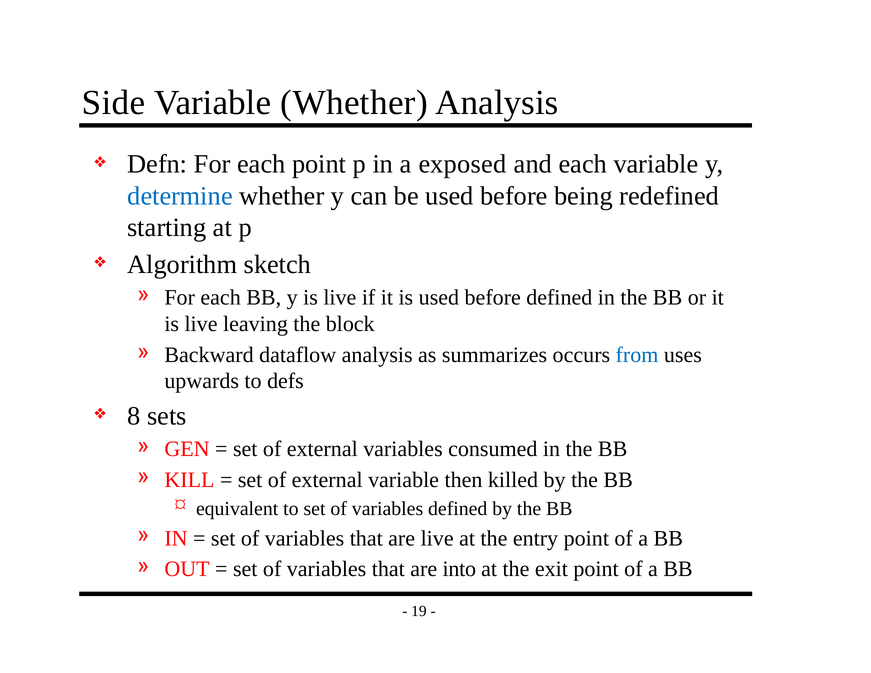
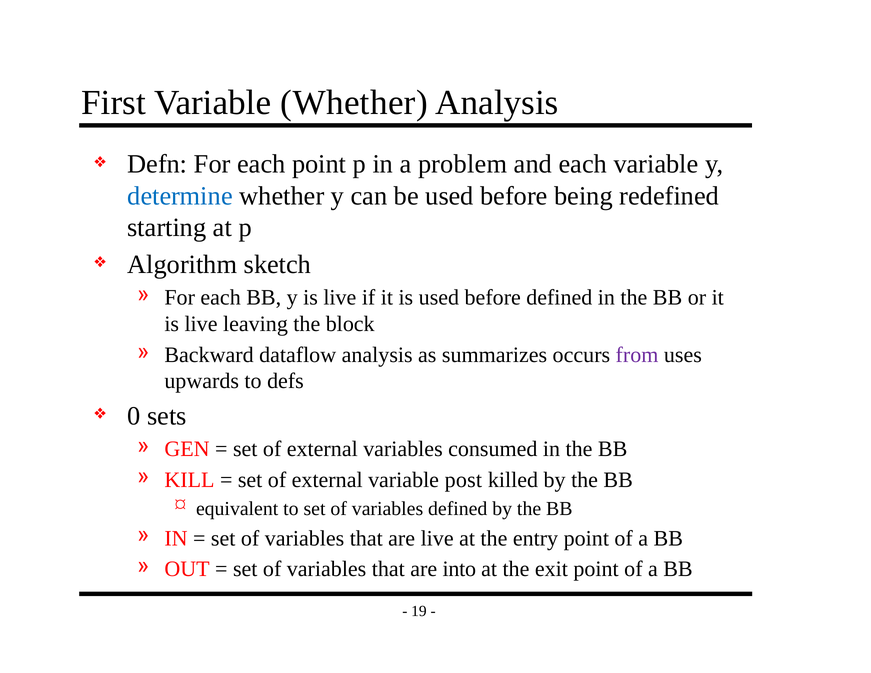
Side: Side -> First (114, 103)
exposed: exposed -> problem (463, 164)
from colour: blue -> purple (637, 355)
8: 8 -> 0 (134, 416)
then: then -> post (463, 480)
